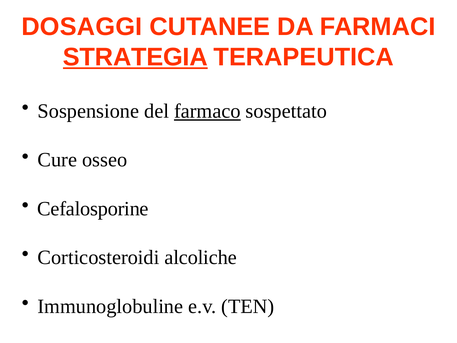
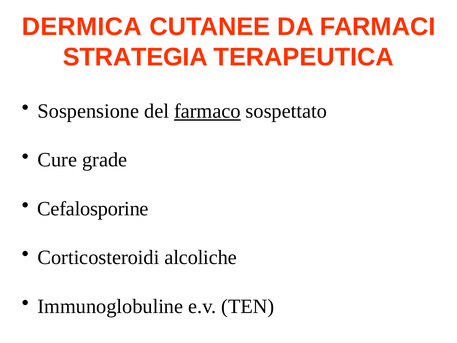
DOSAGGI: DOSAGGI -> DERMICA (82, 27)
STRATEGIA underline: present -> none (135, 57)
osseo: osseo -> grade (105, 160)
